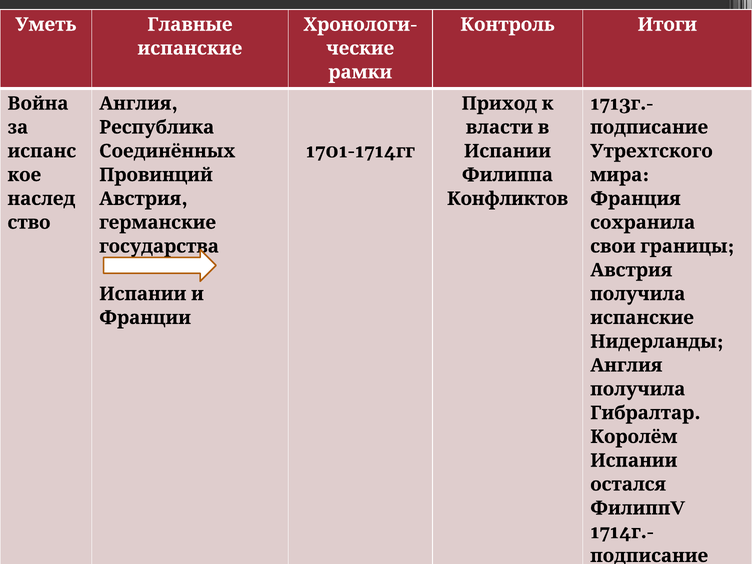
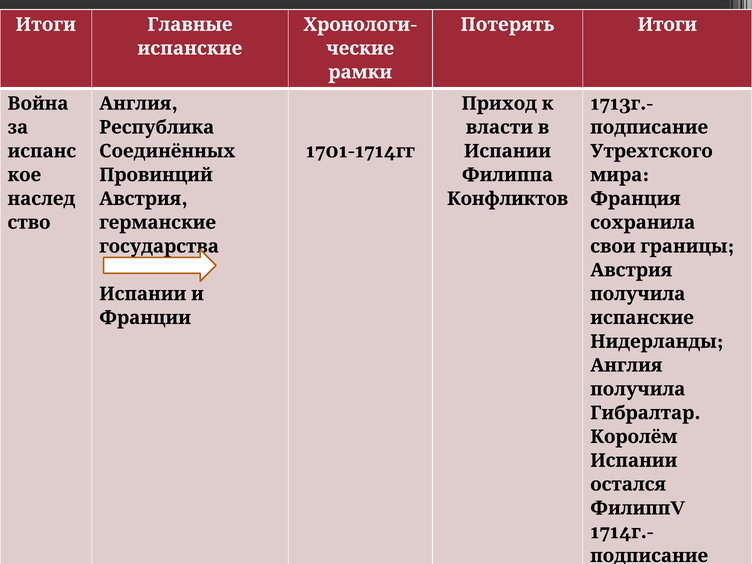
Уметь: Уметь -> Итоги (46, 25)
Контроль: Контроль -> Потерять (507, 25)
